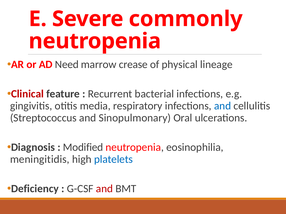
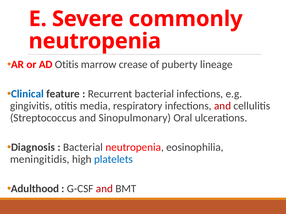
AD Need: Need -> Otitis (67, 65)
physical: physical -> puberty (180, 65)
Clinical colour: red -> blue (27, 94)
and colour: blue -> red (223, 106)
Modified: Modified -> Bacterial (83, 148)
Deficiency: Deficiency -> Adulthood (35, 189)
